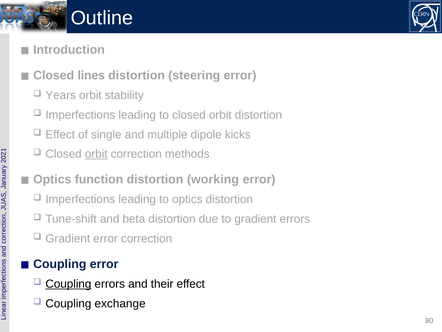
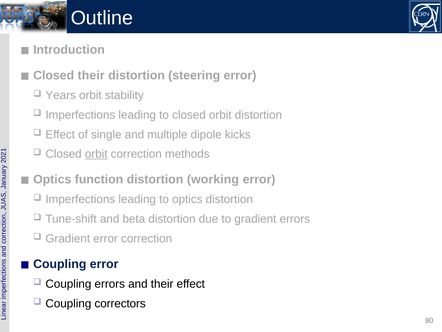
Closed lines: lines -> their (91, 75)
Coupling underline: present -> none (68, 284)
exchange: exchange -> correctors (120, 303)
